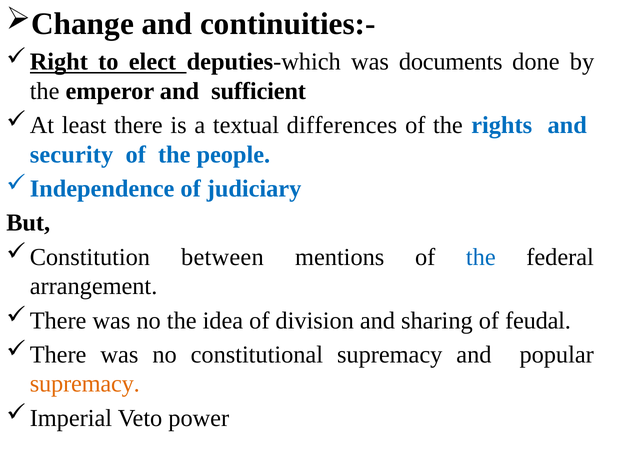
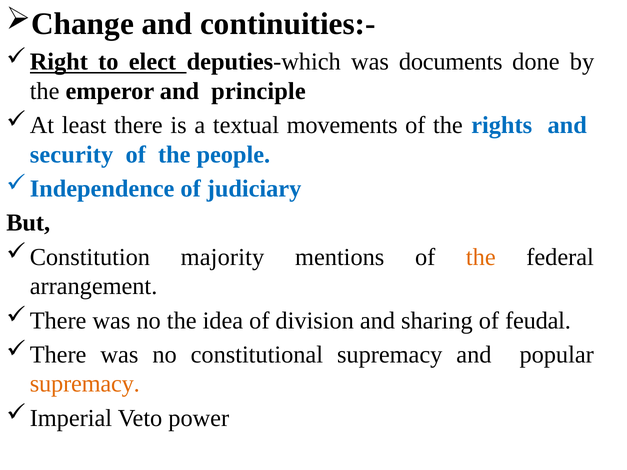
sufficient: sufficient -> principle (258, 91)
differences: differences -> movements (342, 125)
between: between -> majority (222, 257)
the colour: blue -> orange (481, 257)
